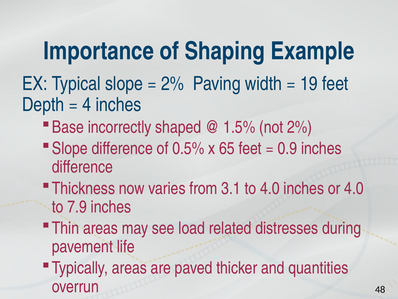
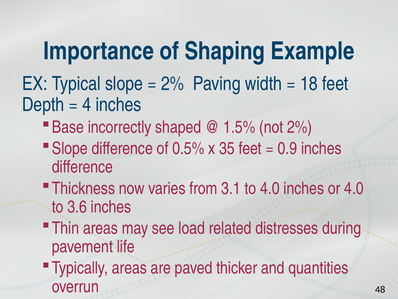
19: 19 -> 18 (309, 84)
65: 65 -> 35 (227, 148)
7.9: 7.9 -> 3.6 (77, 207)
